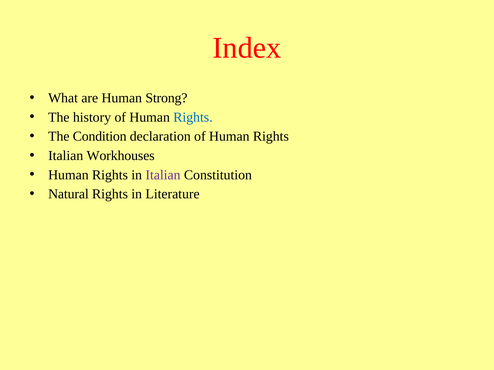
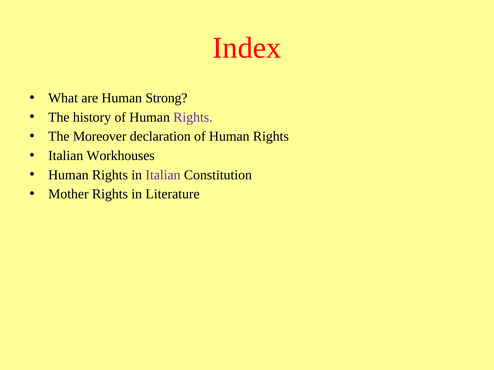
Rights colour: blue -> purple (193, 117)
Condition: Condition -> Moreover (100, 137)
Natural: Natural -> Mother (68, 194)
